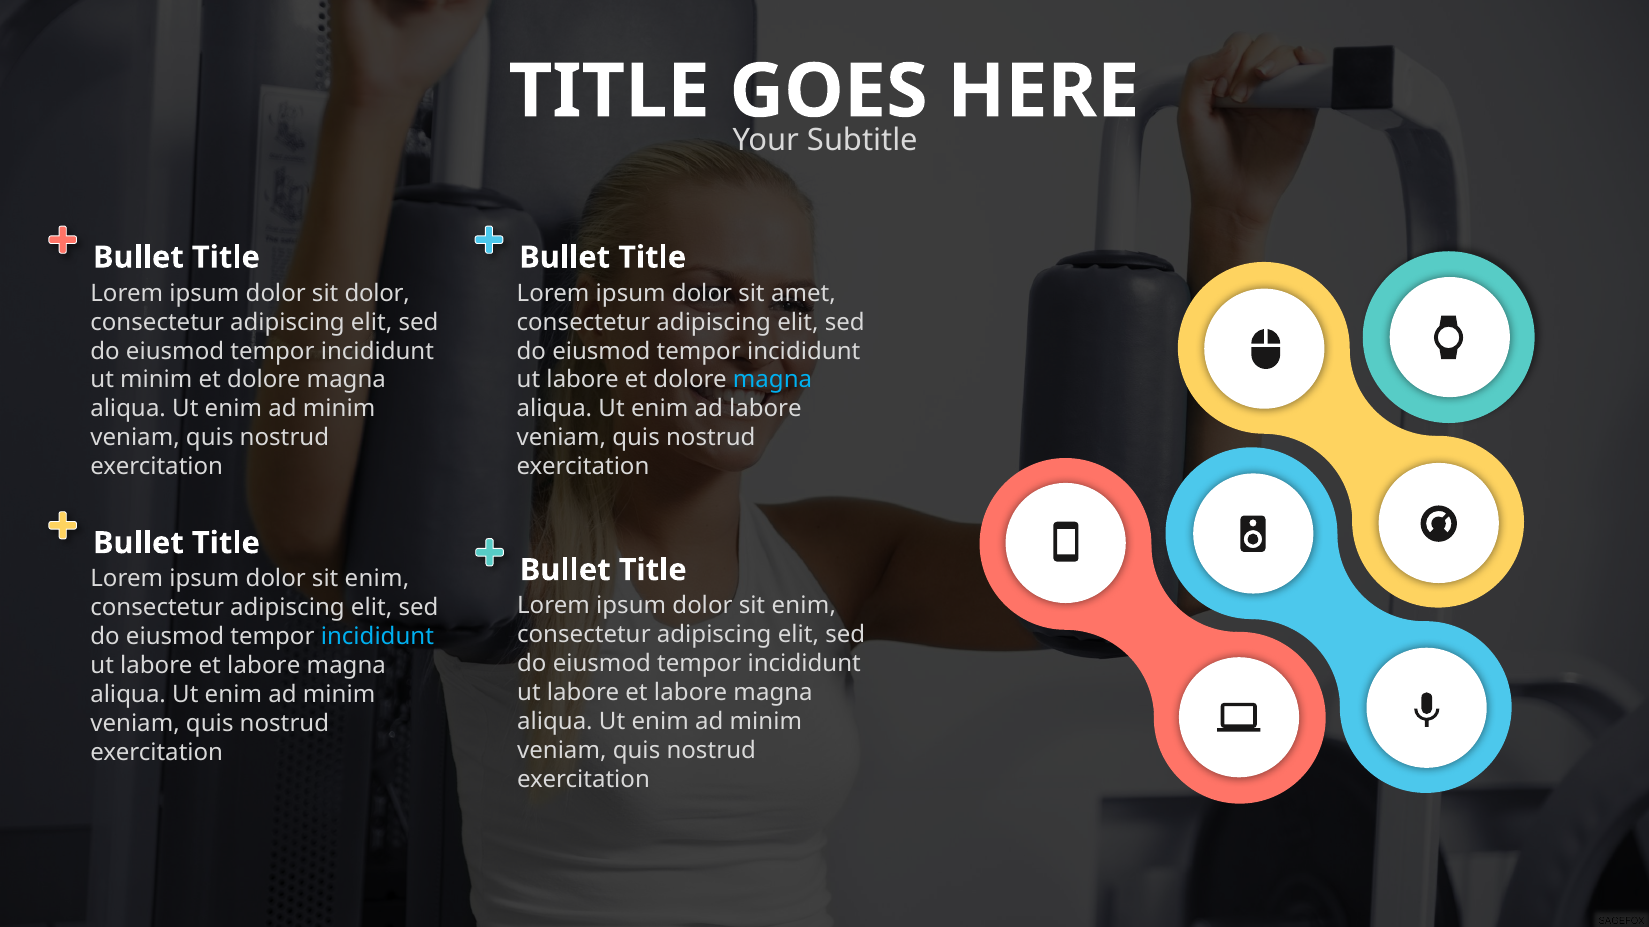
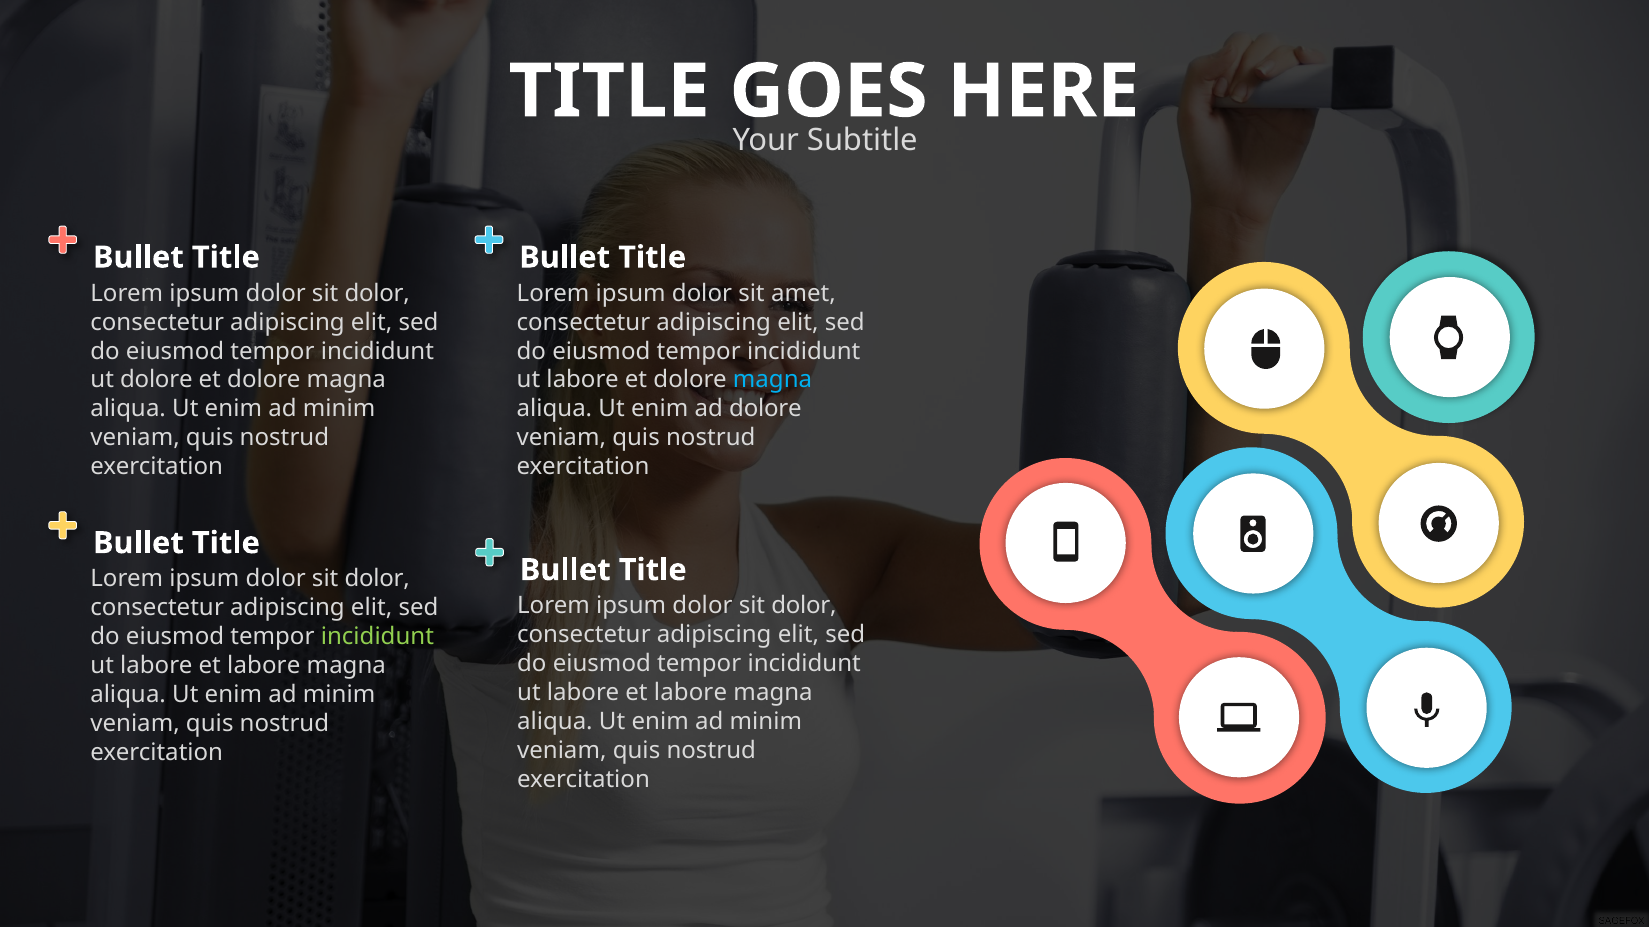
ut minim: minim -> dolore (156, 380)
ad labore: labore -> dolore (766, 409)
enim: enim -> dolor (377, 579)
enim: enim -> dolor (804, 606)
incididunt colour: light blue -> light green (377, 637)
